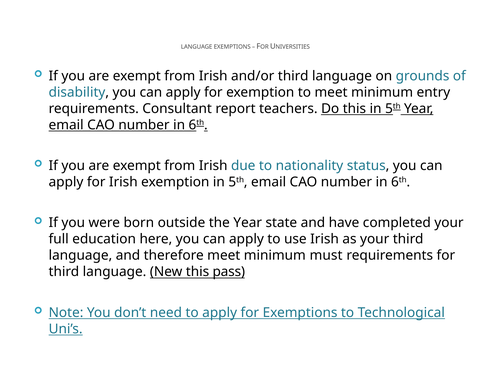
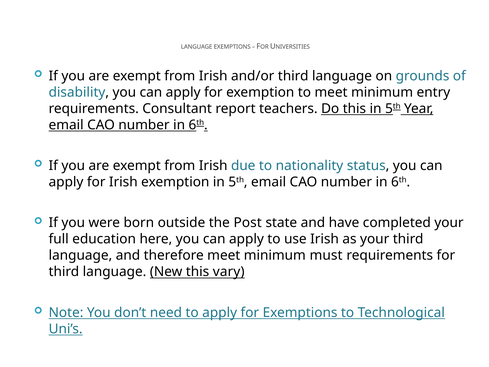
the Year: Year -> Post (248, 223)
pass: pass -> vary (229, 272)
